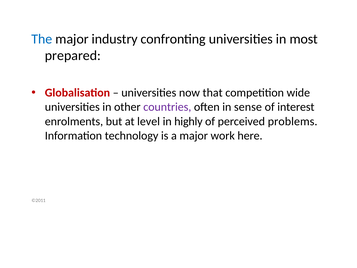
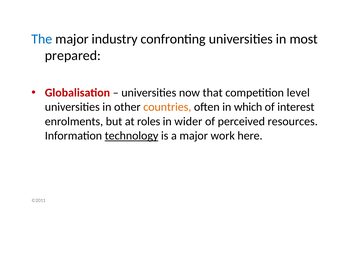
wide: wide -> level (298, 93)
countries colour: purple -> orange (167, 107)
sense: sense -> which (248, 107)
level: level -> roles (149, 121)
highly: highly -> wider (188, 121)
problems: problems -> resources (293, 121)
technology underline: none -> present (132, 136)
